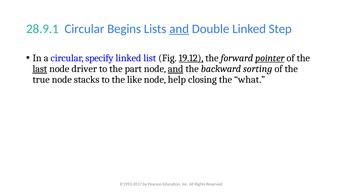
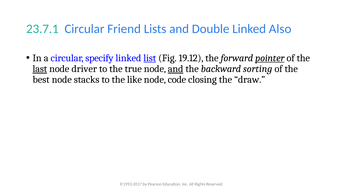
28.9.1: 28.9.1 -> 23.7.1 (42, 29)
Begins: Begins -> Friend (124, 29)
and underline: present -> none (179, 29)
Step: Step -> Also (280, 29)
list underline: none -> present (150, 58)
19.12 underline: present -> none (191, 58)
part: part -> true (133, 69)
true: true -> best (41, 80)
help: help -> code (177, 80)
what: what -> draw (250, 80)
